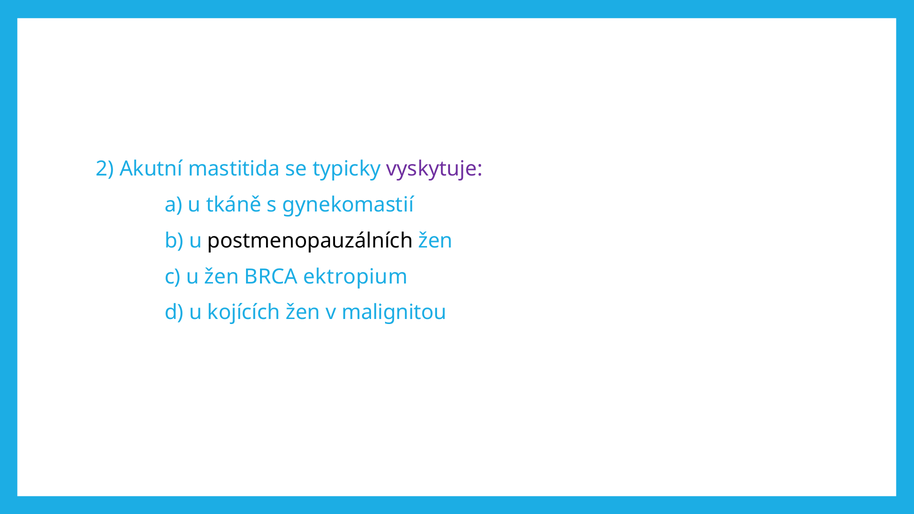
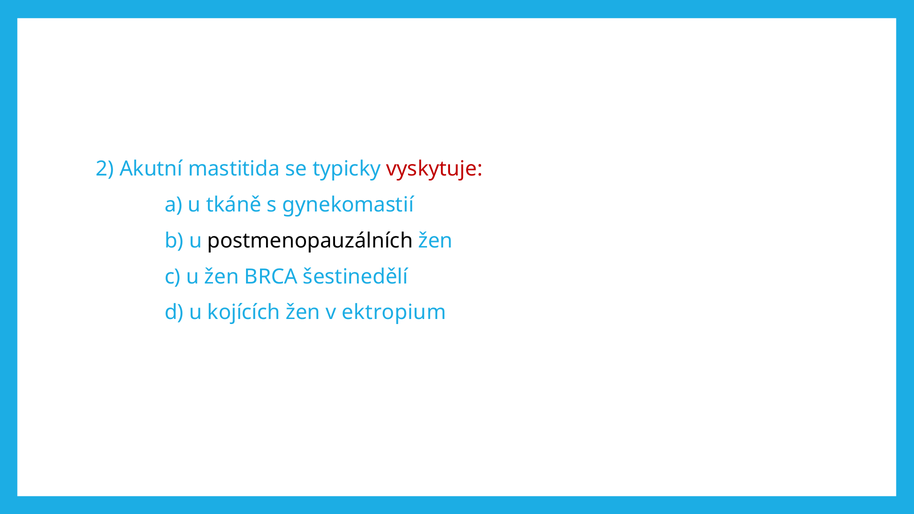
vyskytuje colour: purple -> red (434, 169)
ektropium: ektropium -> šestinedělí (356, 277)
malignitou: malignitou -> ektropium (394, 313)
